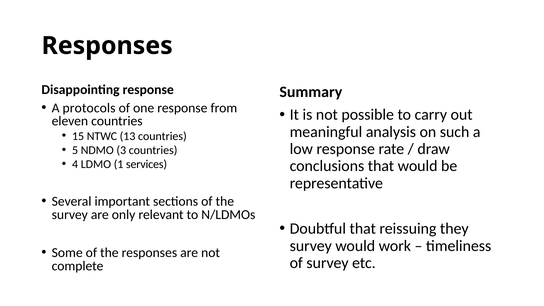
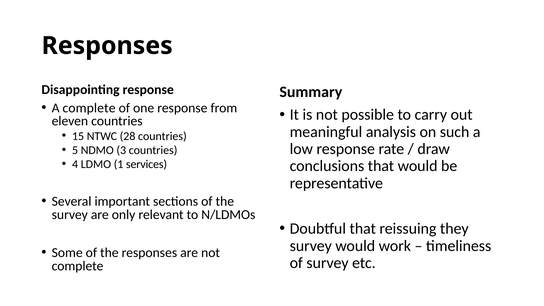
A protocols: protocols -> complete (89, 108)
13: 13 -> 28 (128, 136)
